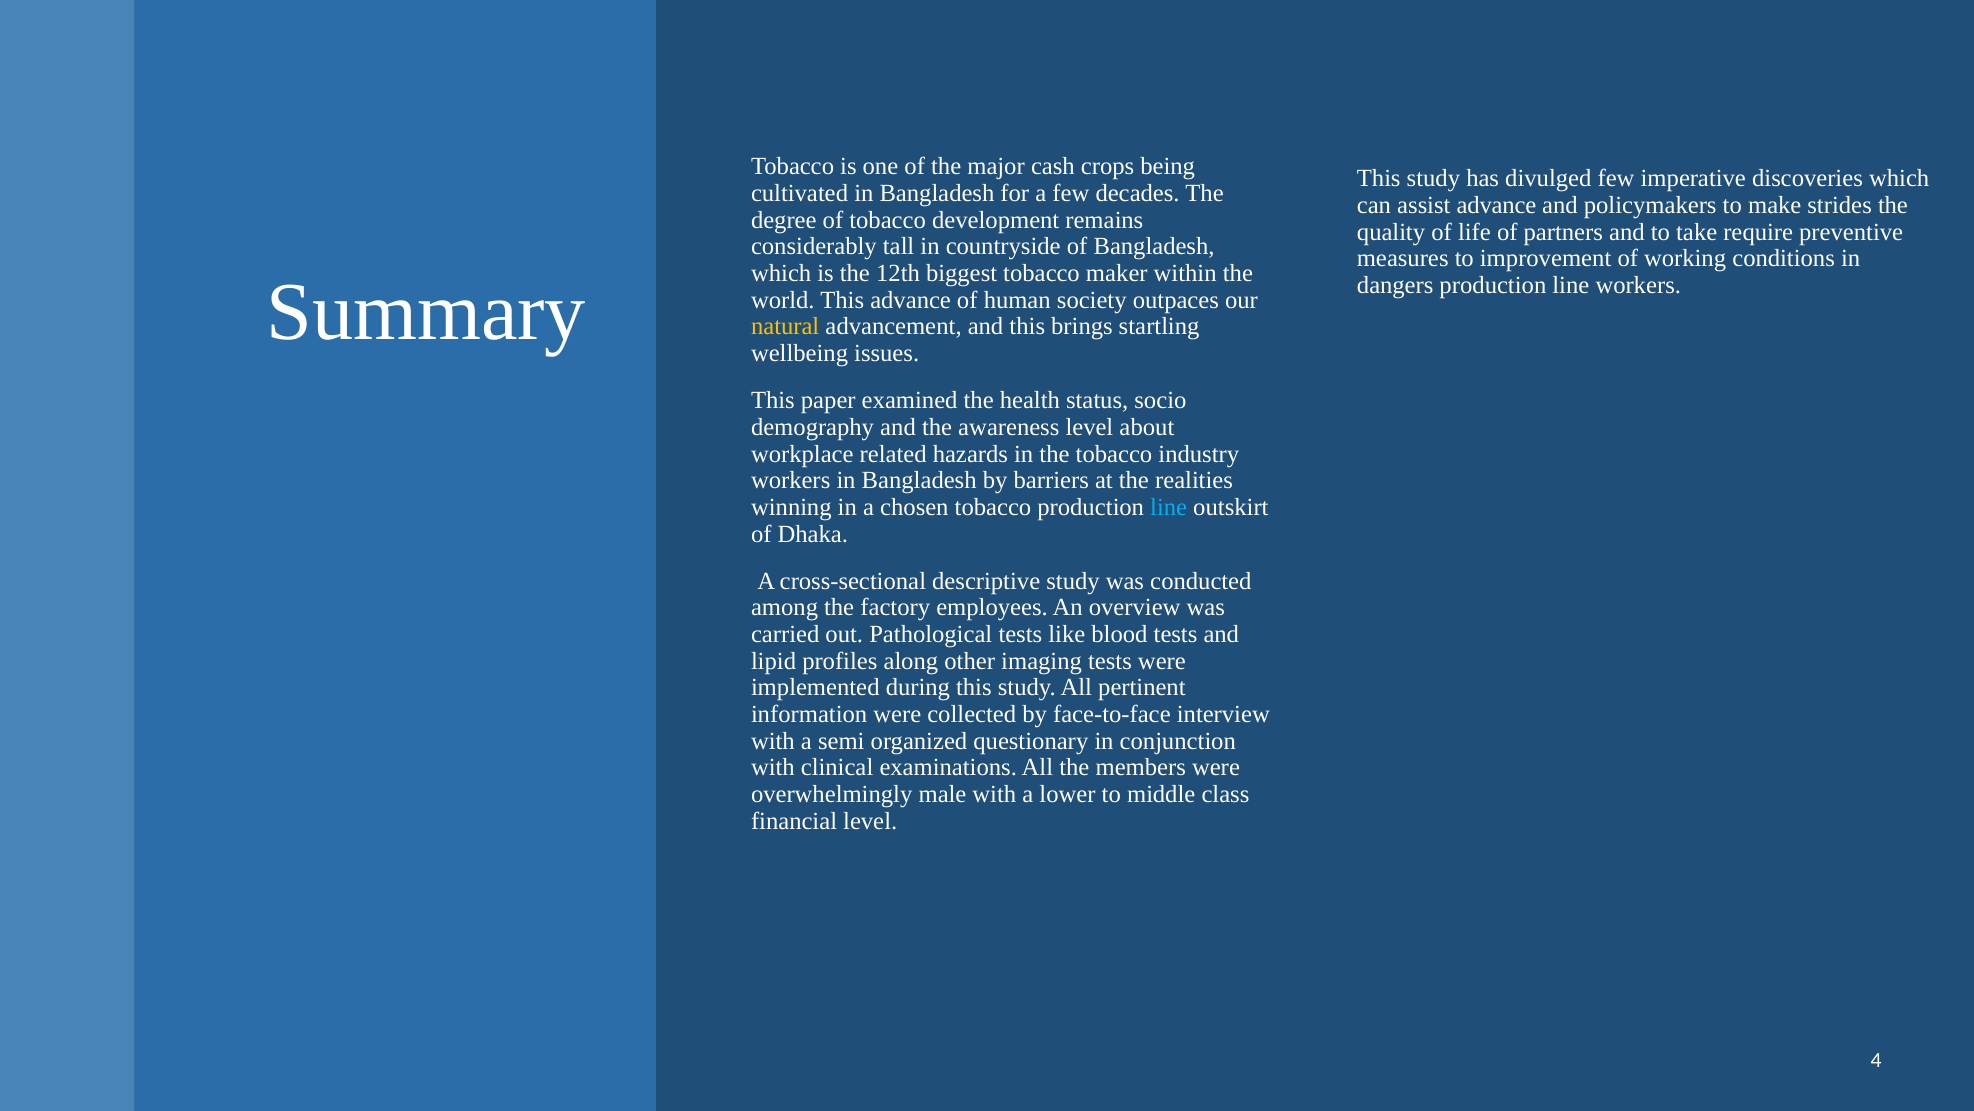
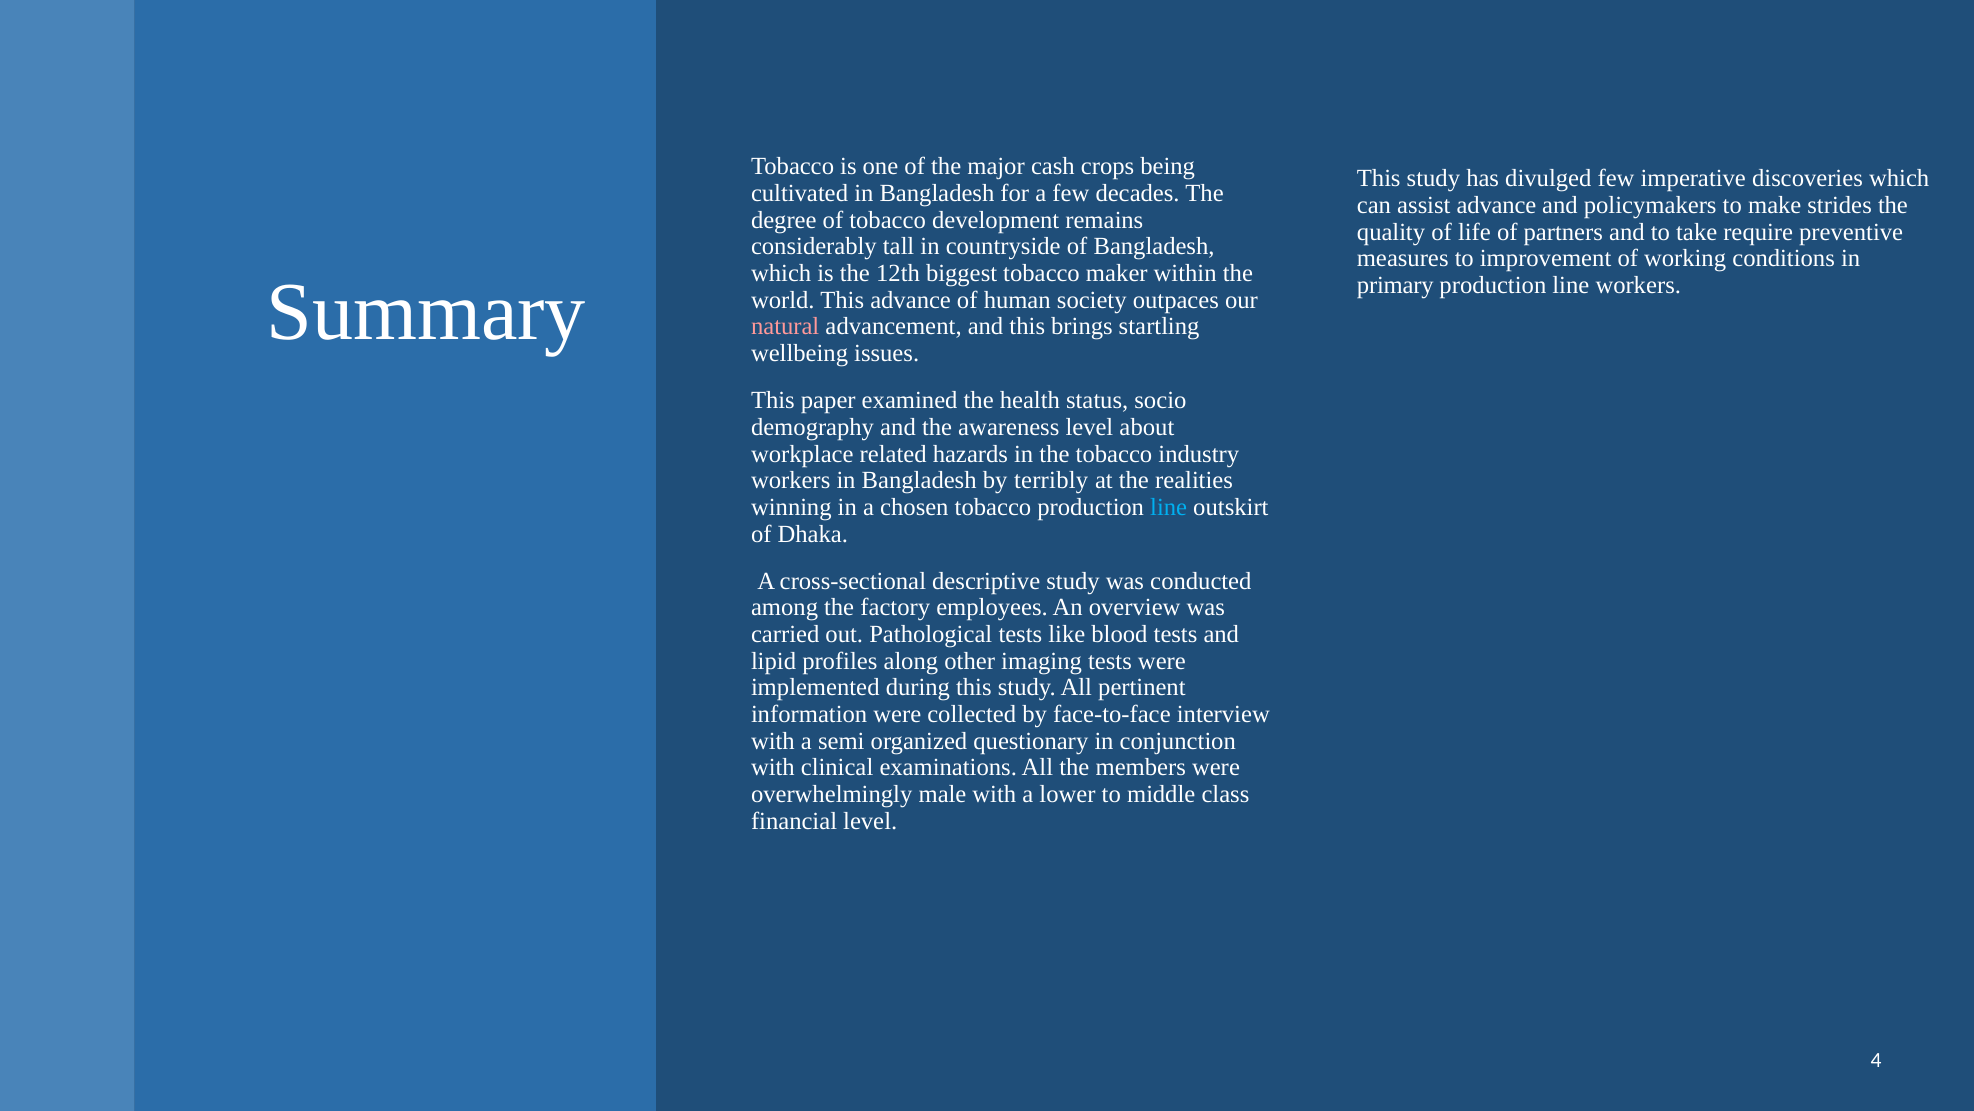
dangers: dangers -> primary (1395, 285)
natural colour: yellow -> pink (785, 327)
barriers: barriers -> terribly (1051, 480)
